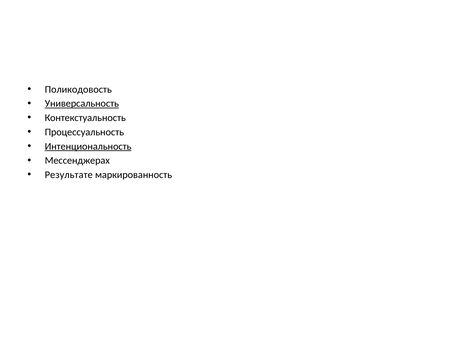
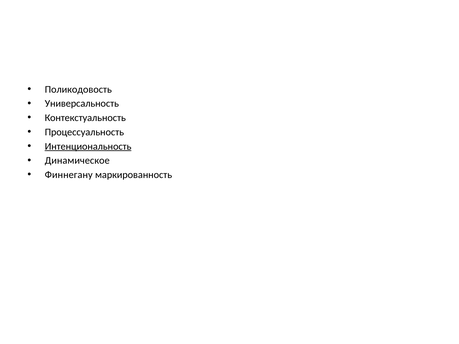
Универсальность underline: present -> none (82, 104)
Мессенджерах: Мессенджерах -> Динамическое (77, 161)
Результате: Результате -> Финнегану (69, 175)
